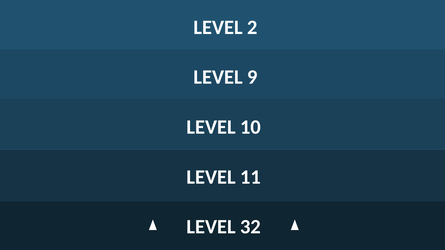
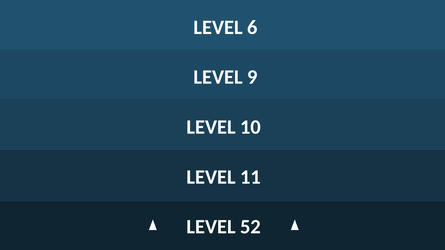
2: 2 -> 6 (252, 27)
32: 32 -> 52 (251, 227)
